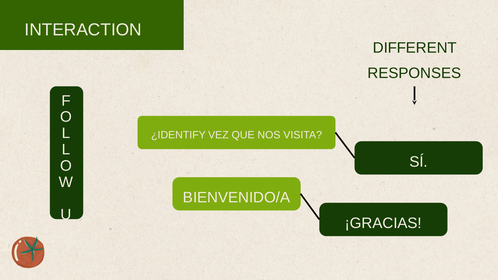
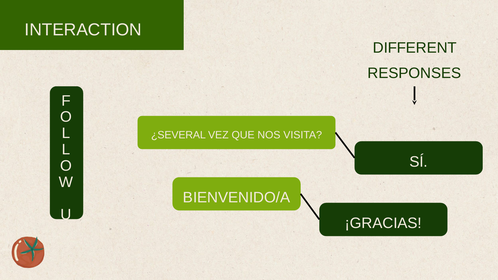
¿IDENTIFY: ¿IDENTIFY -> ¿SEVERAL (178, 135)
